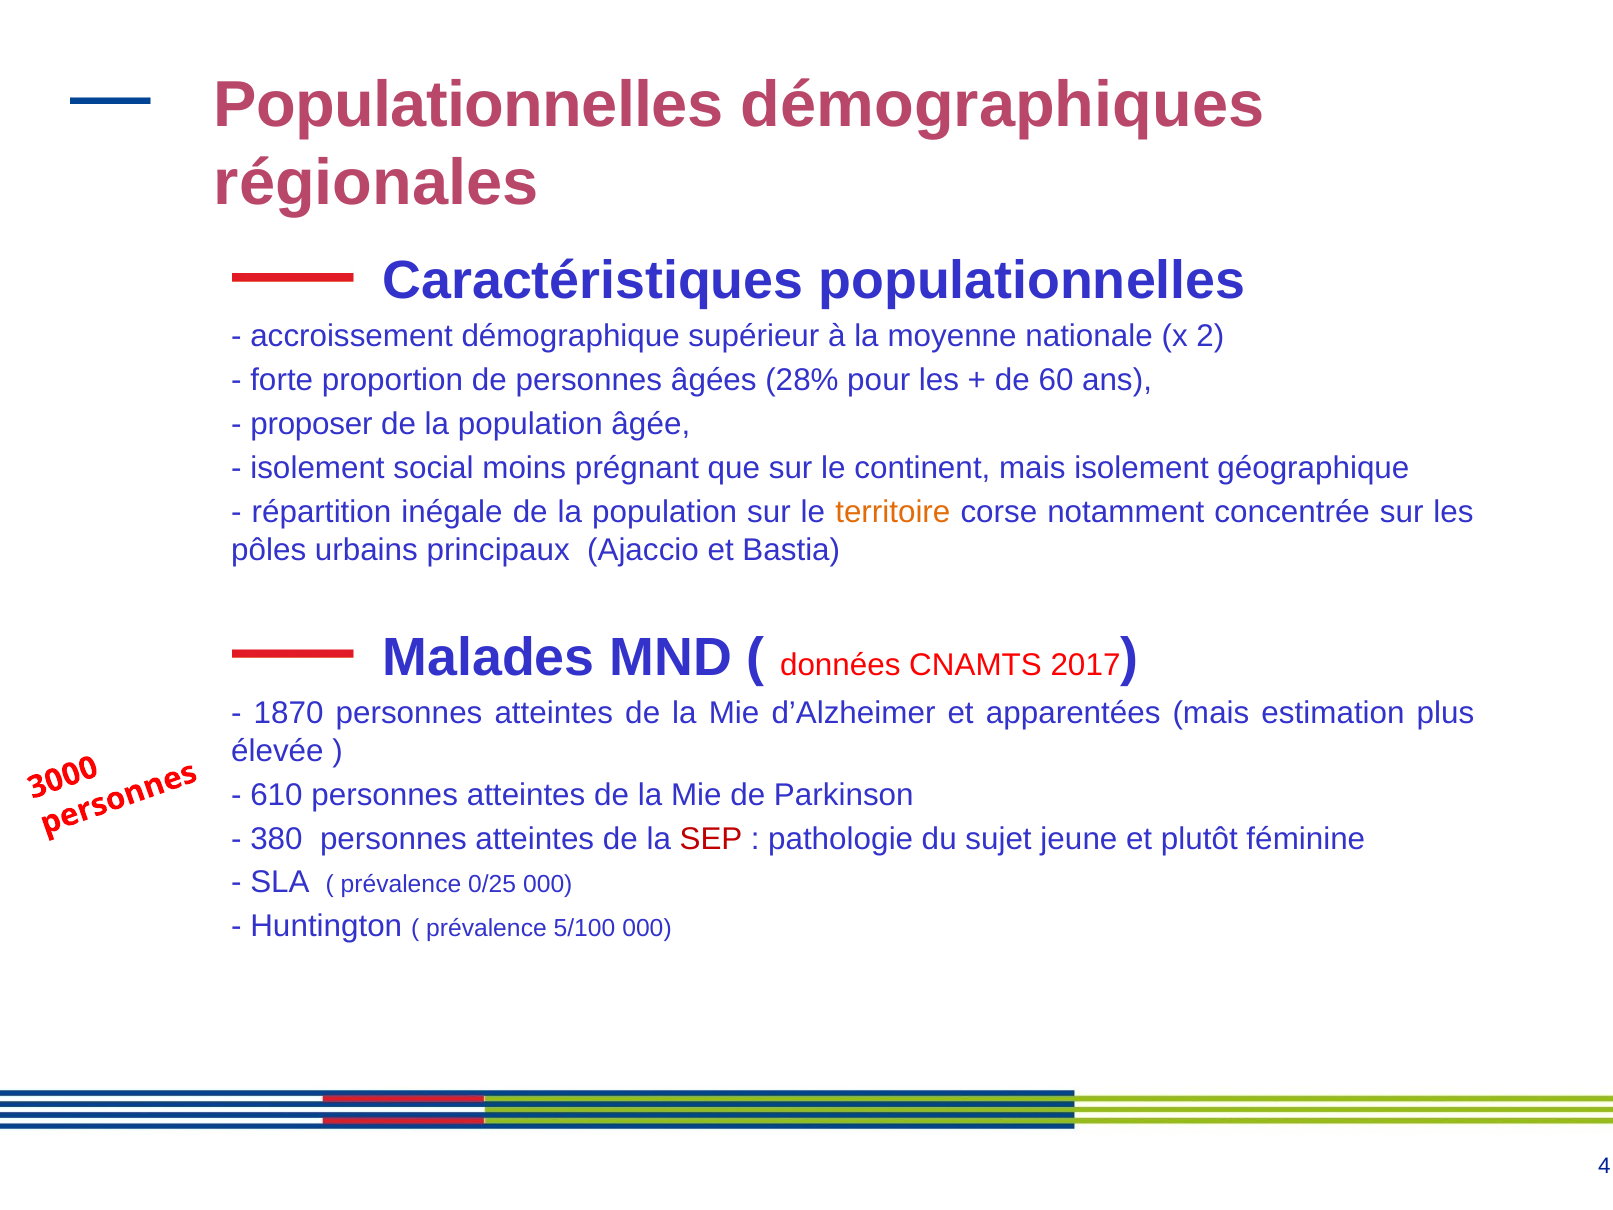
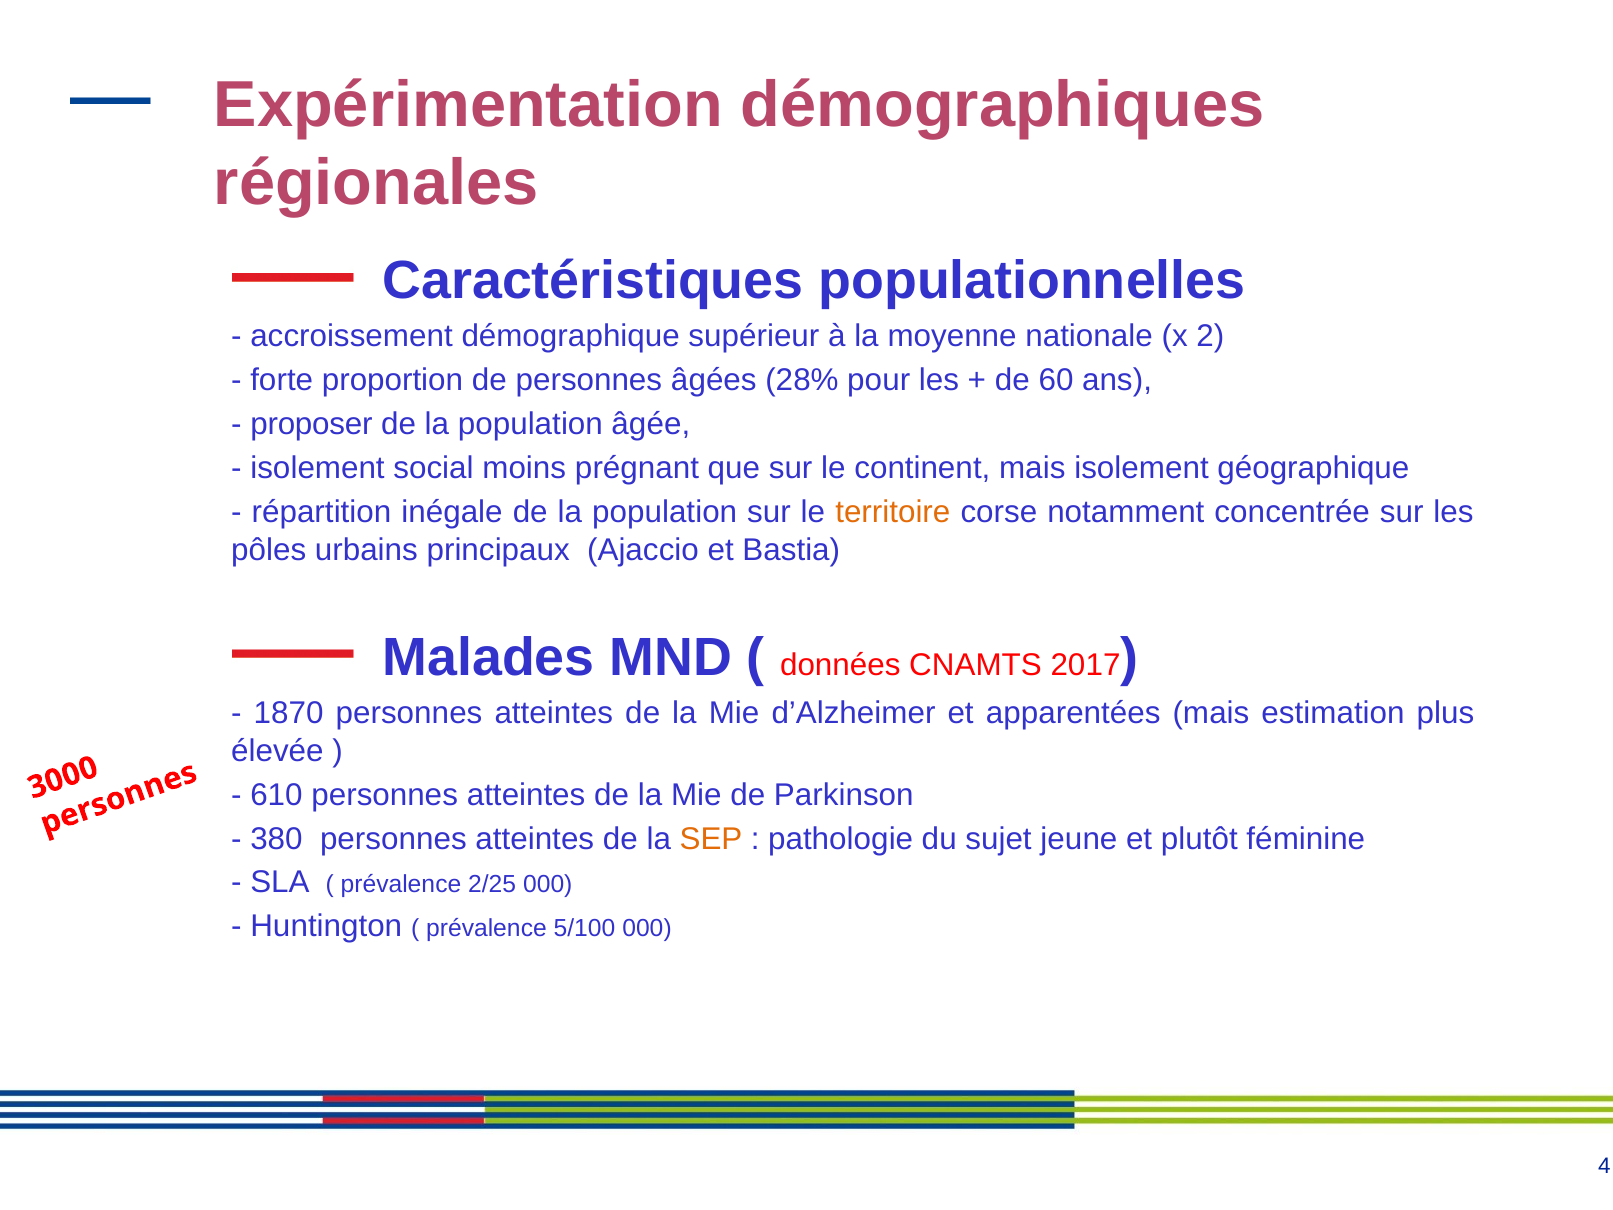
Populationnelles: Populationnelles -> Expérimentation (468, 105)
SEP colour: red -> orange (711, 839)
0/25: 0/25 -> 2/25 (492, 885)
